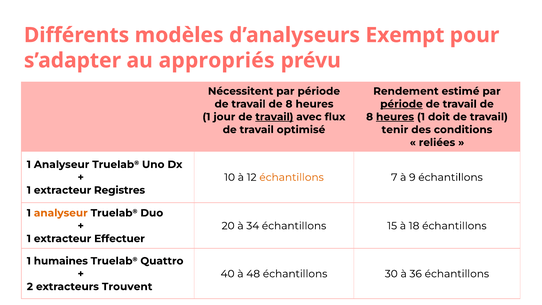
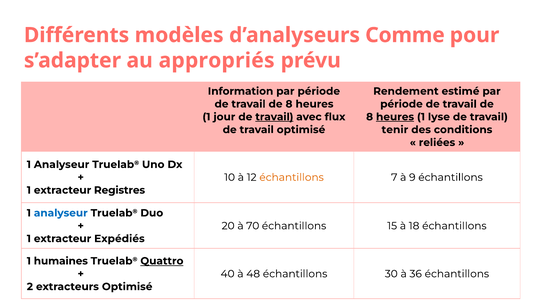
Exempt: Exempt -> Comme (405, 35)
Nécessitent: Nécessitent -> Information (241, 91)
période underline: present -> none (401, 104)
doit: doit -> lyse (439, 117)
analyseur colour: orange -> blue (61, 213)
34: 34 -> 70 (253, 226)
Effectuer: Effectuer -> Expédiés (119, 239)
Quattro underline: none -> present (162, 261)
extracteurs Trouvent: Trouvent -> Optimisé (127, 287)
